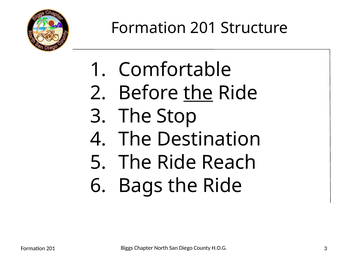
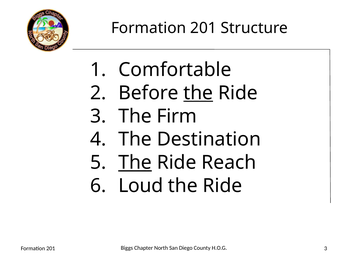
Stop: Stop -> Firm (177, 116)
The underline: none -> present (135, 162)
Bags: Bags -> Loud (141, 185)
